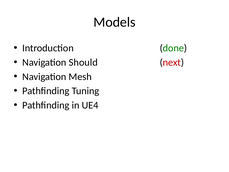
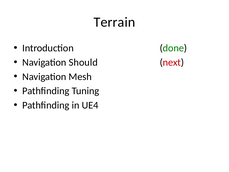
Models: Models -> Terrain (114, 22)
